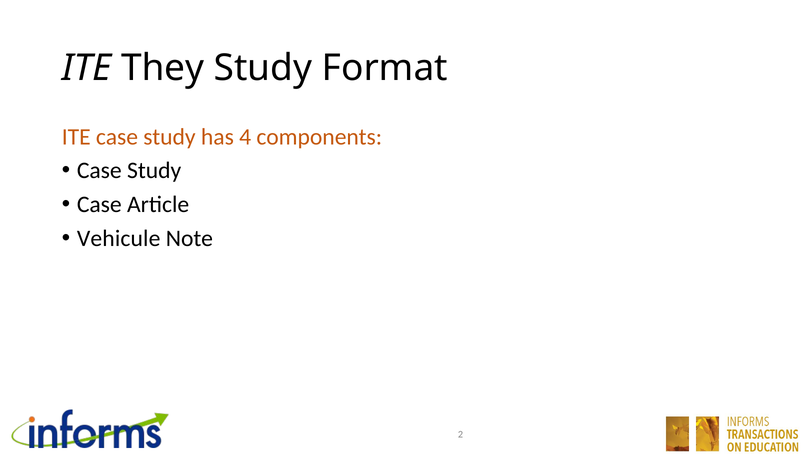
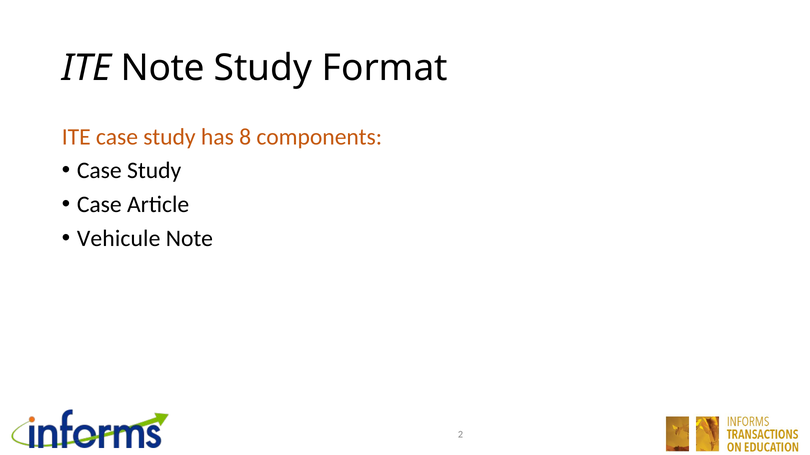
ITE They: They -> Note (163, 68)
4: 4 -> 8 (245, 137)
